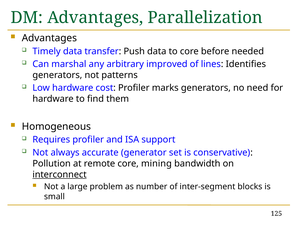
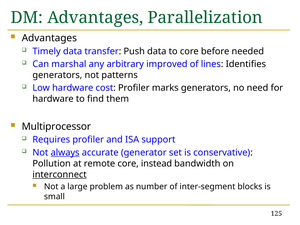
Homogeneous: Homogeneous -> Multiprocessor (56, 126)
always underline: none -> present (65, 153)
mining: mining -> instead (157, 164)
